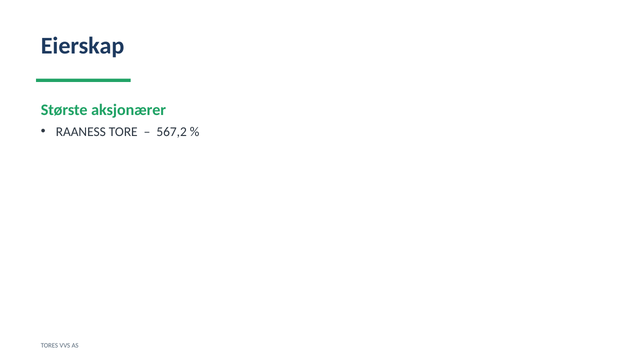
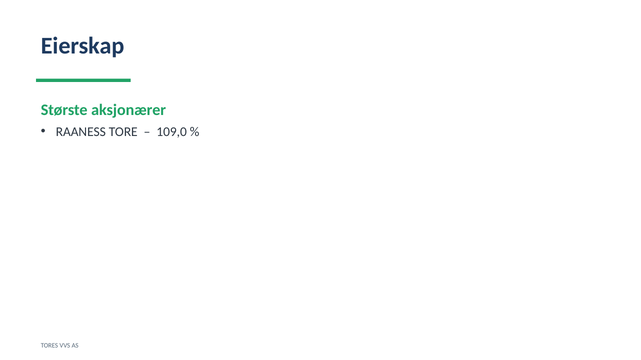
567,2: 567,2 -> 109,0 (172, 132)
